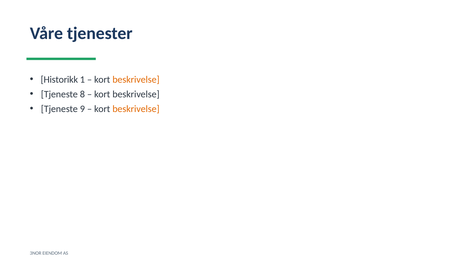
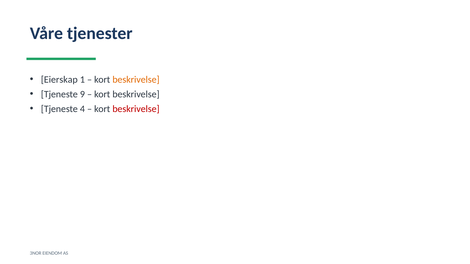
Historikk: Historikk -> Eierskap (59, 80)
8: 8 -> 9 (82, 94)
9: 9 -> 4 (82, 109)
beskrivelse colour: orange -> red (136, 109)
